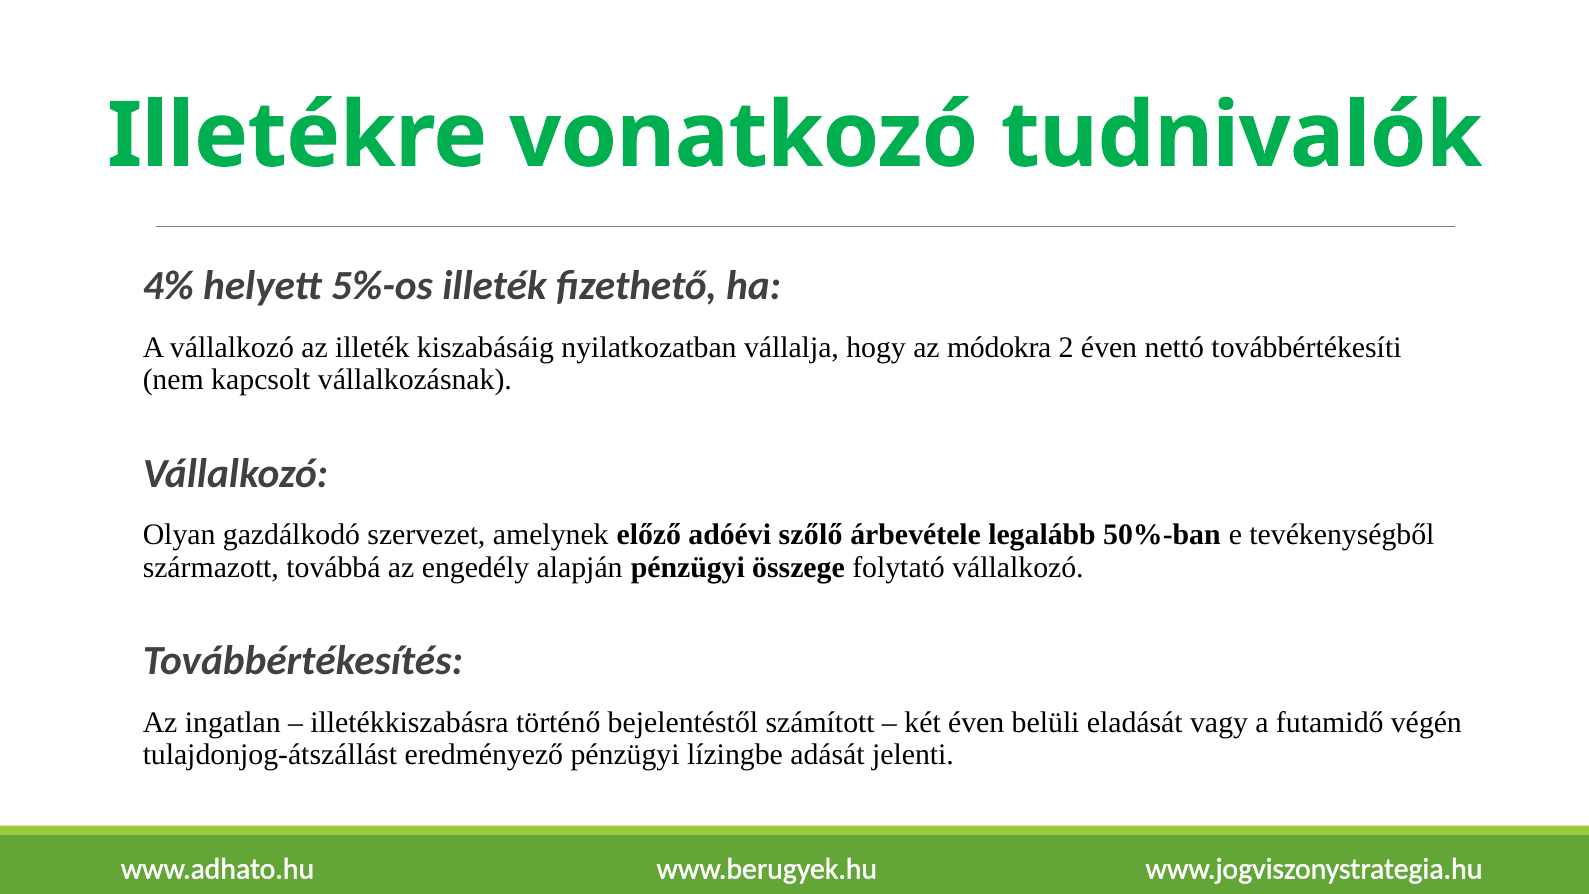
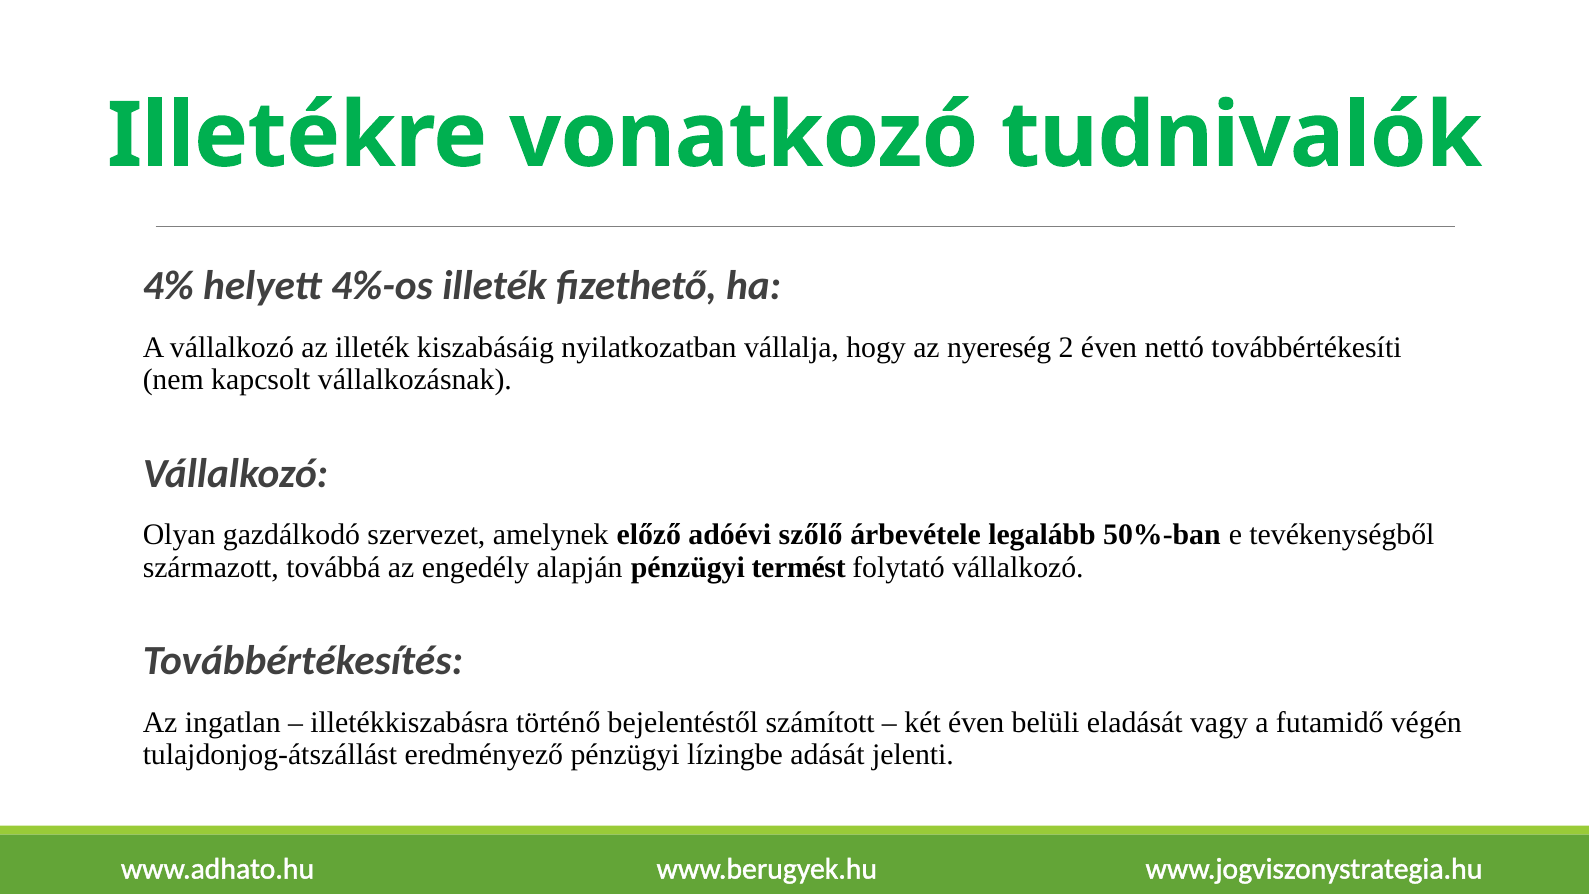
5%-os: 5%-os -> 4%-os (382, 286)
módokra: módokra -> nyereség (999, 347)
összege: összege -> termést (799, 567)
